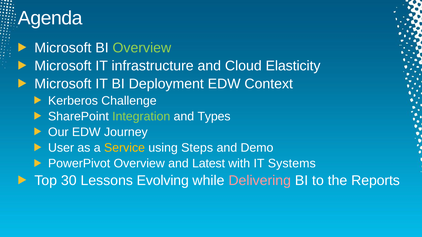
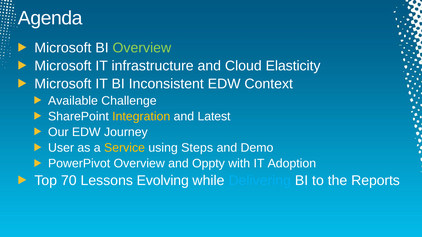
Deployment: Deployment -> Inconsistent (166, 84)
Kerberos: Kerberos -> Available (73, 101)
Integration colour: light green -> yellow (141, 117)
Types: Types -> Latest (214, 117)
Latest: Latest -> Oppty (208, 164)
Systems: Systems -> Adoption (292, 164)
30: 30 -> 70 (69, 181)
Delivering colour: pink -> light blue (260, 181)
